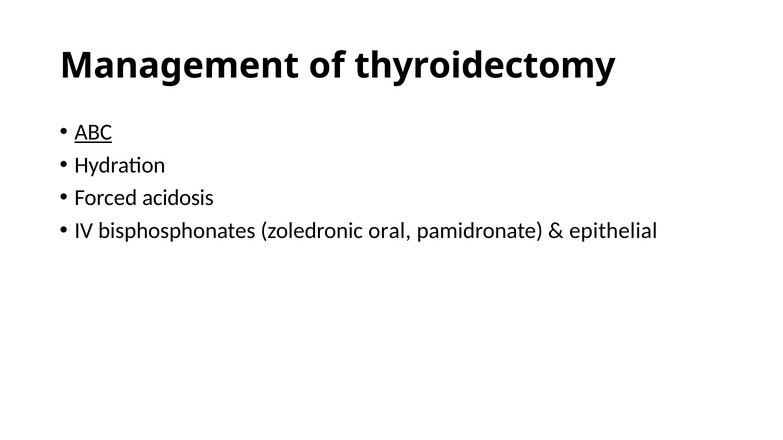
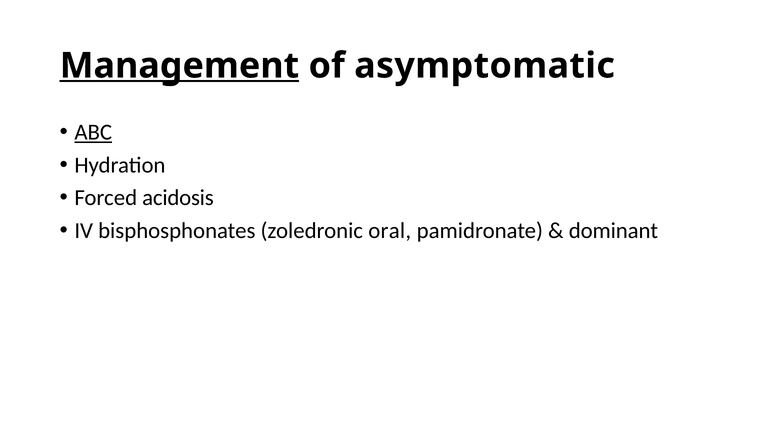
Management underline: none -> present (179, 66)
thyroidectomy: thyroidectomy -> asymptomatic (485, 66)
epithelial: epithelial -> dominant (613, 231)
